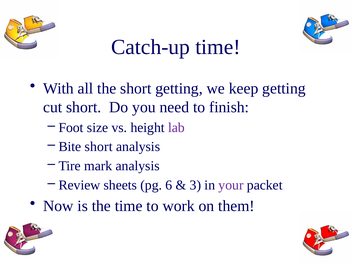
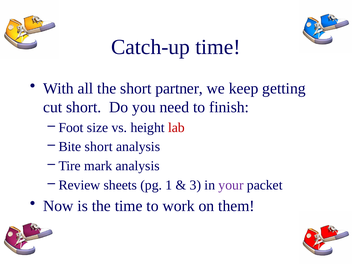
short getting: getting -> partner (179, 89)
lab colour: purple -> red (176, 127)
6: 6 -> 1 (169, 185)
